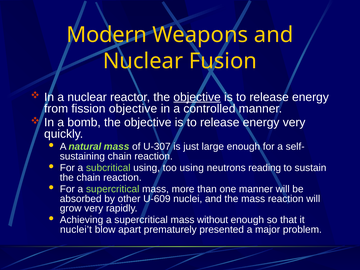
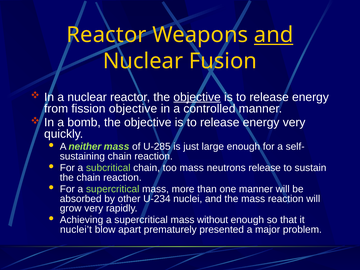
Modern: Modern -> Reactor (106, 35)
and underline: none -> present (274, 35)
natural: natural -> neither (85, 147)
U-307: U-307 -> U-285 (157, 147)
subcritical using: using -> chain (147, 168)
too using: using -> mass (192, 168)
neutrons reading: reading -> release (265, 168)
U-609: U-609 -> U-234 (157, 199)
